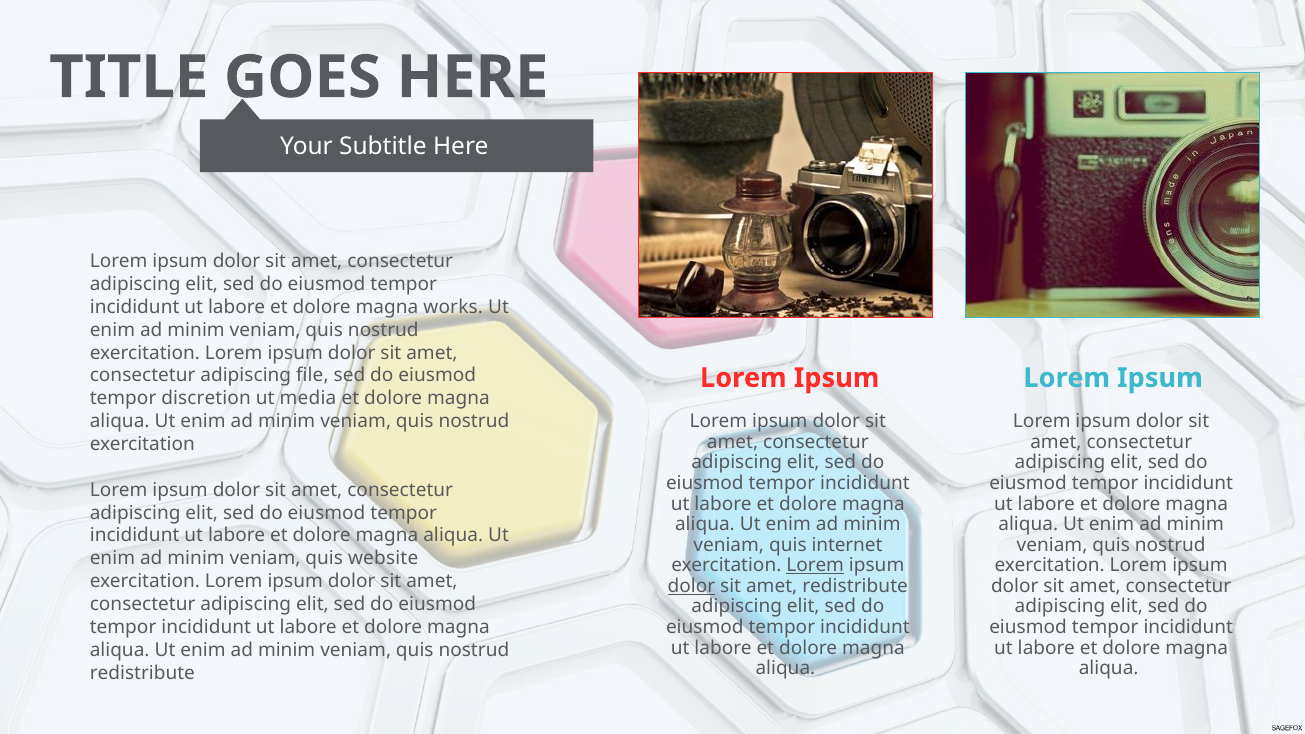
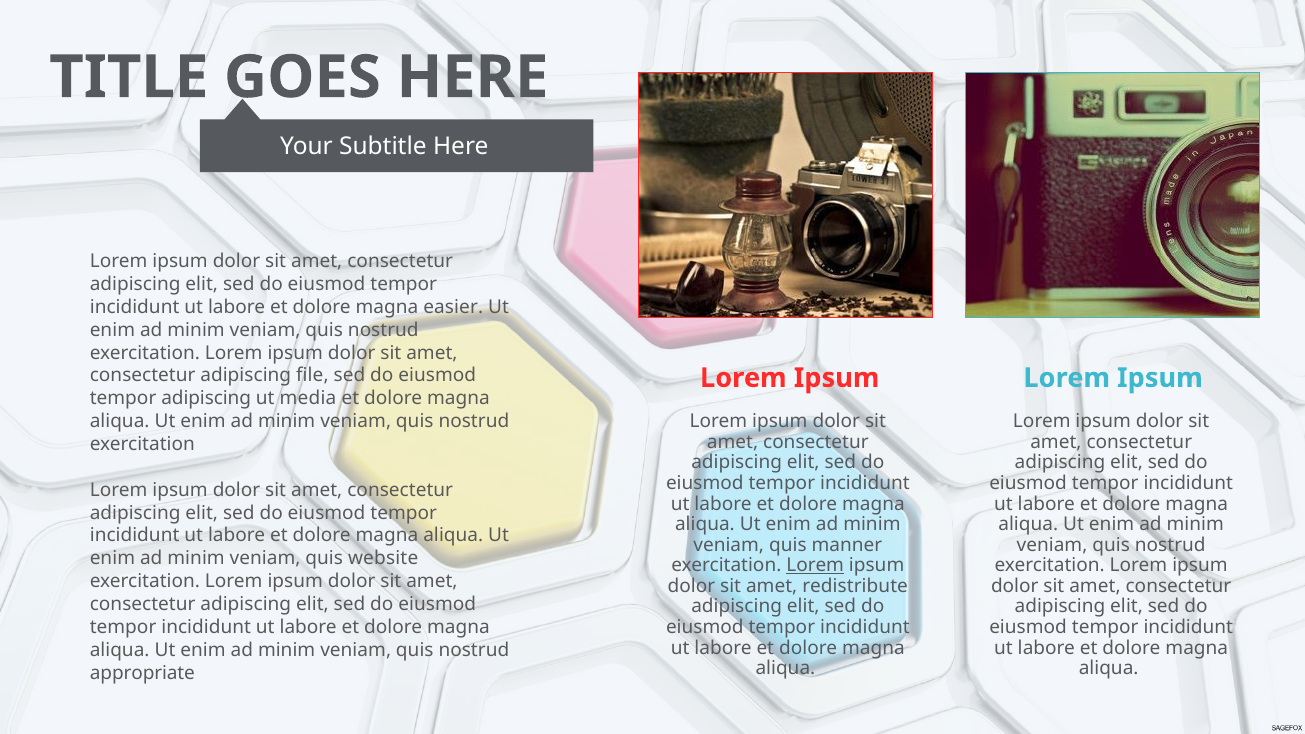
works: works -> easier (453, 307)
tempor discretion: discretion -> adipiscing (206, 399)
internet: internet -> manner (847, 545)
dolor underline: present -> none (691, 586)
redistribute: redistribute -> appropriate (142, 673)
